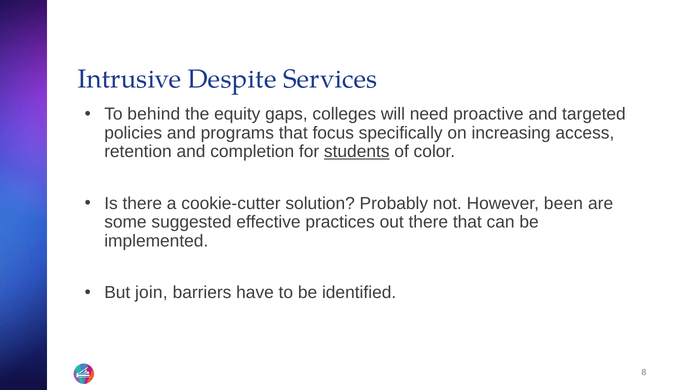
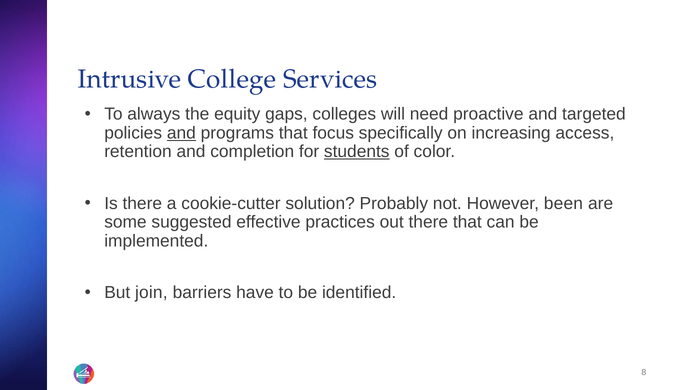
Despite: Despite -> College (232, 79)
behind: behind -> always (154, 114)
and underline: none -> present (181, 133)
